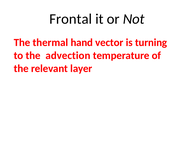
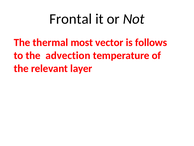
hand: hand -> most (82, 42)
turning: turning -> follows (151, 42)
